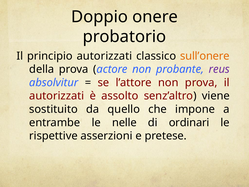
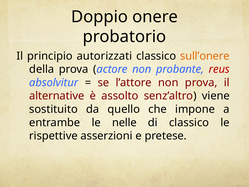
reus colour: purple -> red (219, 69)
autorizzati: autorizzati -> alternative (57, 96)
di ordinari: ordinari -> classico (189, 122)
